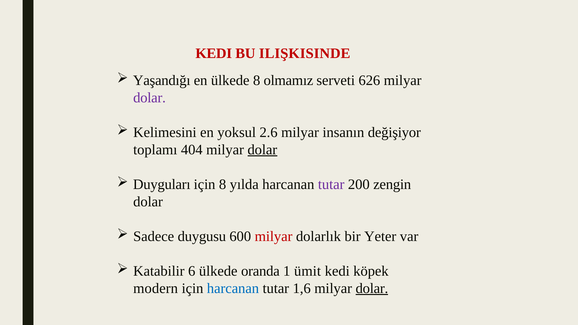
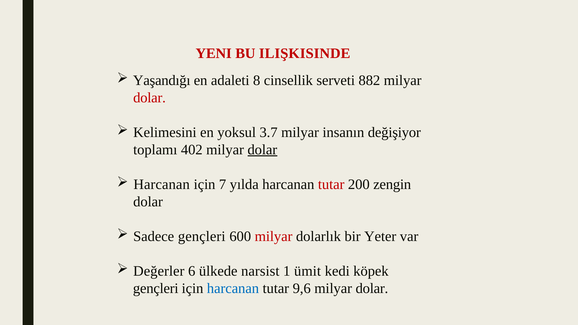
KEDI: KEDI -> YENI (214, 53)
en ülkede: ülkede -> adaleti (230, 80)
olmamız: olmamız -> cinsellik (288, 80)
626: 626 -> 882 (369, 80)
dolar colour: purple -> red (150, 98)
2.6: 2.6 -> 3.7 (269, 132)
404: 404 -> 402 (192, 150)
Duyguları: Duyguları -> Harcanan (162, 184)
için 8: 8 -> 7 (223, 184)
tutar colour: purple -> red (331, 184)
Sadece duygusu: duygusu -> gençleri (202, 236)
Katabilir: Katabilir -> Değerler (159, 271)
oranda: oranda -> narsist (260, 271)
modern: modern -> gençleri (156, 288)
1,6: 1,6 -> 9,6 (302, 288)
dolar underline: present -> none (372, 288)
